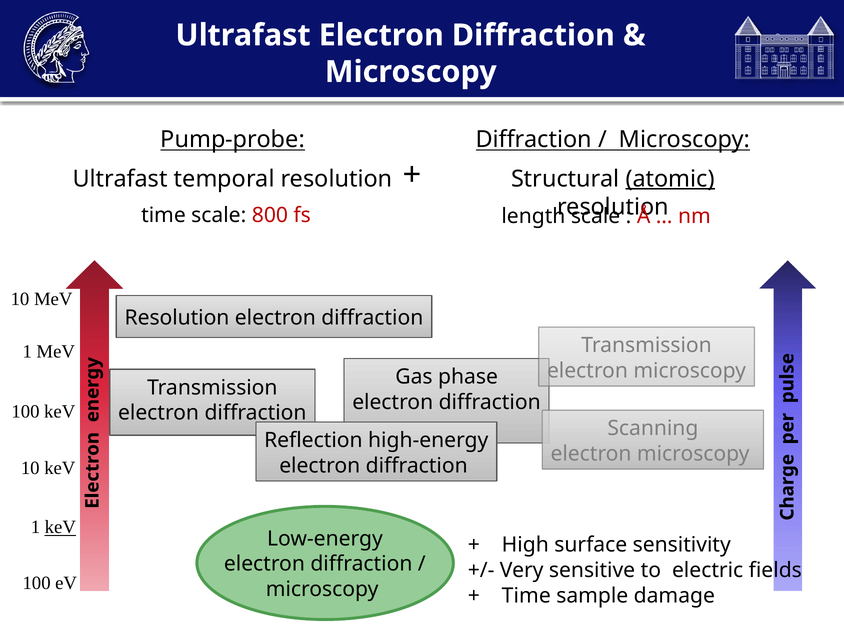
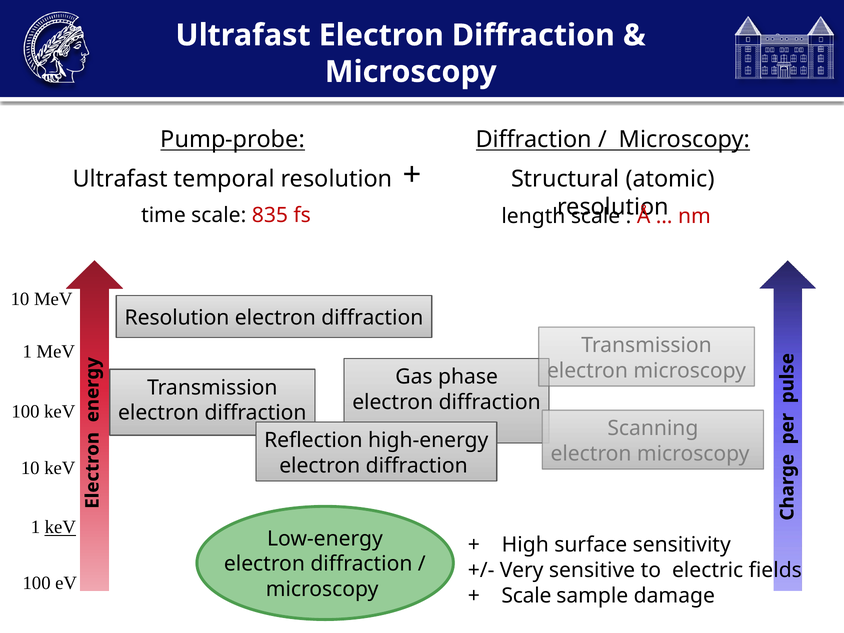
atomic underline: present -> none (670, 179)
800: 800 -> 835 (270, 215)
Time: Time -> Scale (526, 596)
